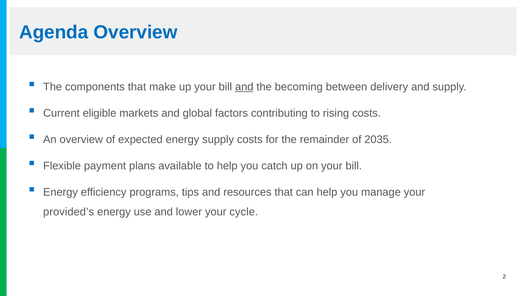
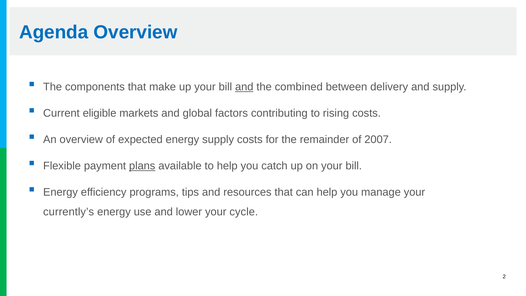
becoming: becoming -> combined (299, 87)
2035: 2035 -> 2007 (378, 139)
plans underline: none -> present (142, 166)
provided’s: provided’s -> currently’s (69, 212)
